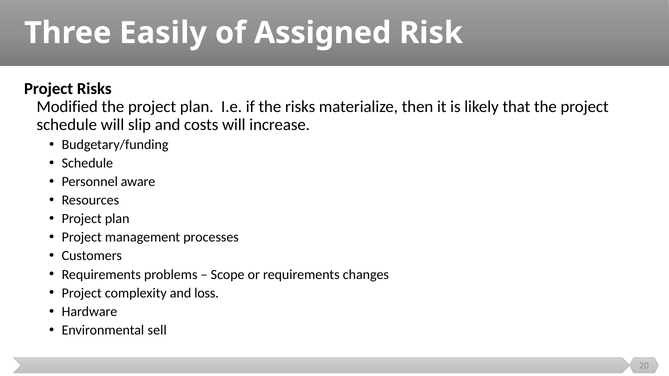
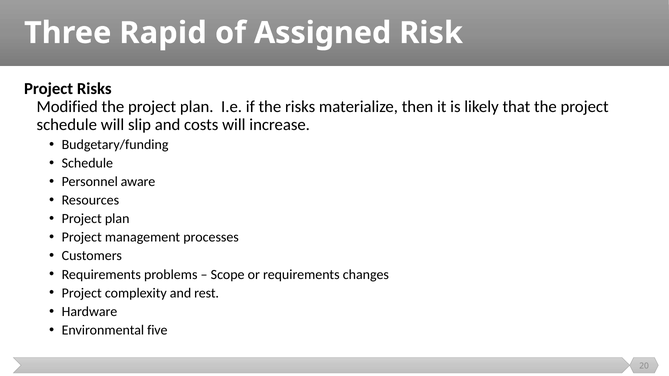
Easily: Easily -> Rapid (163, 33)
loss: loss -> rest (207, 293)
sell: sell -> five (157, 330)
